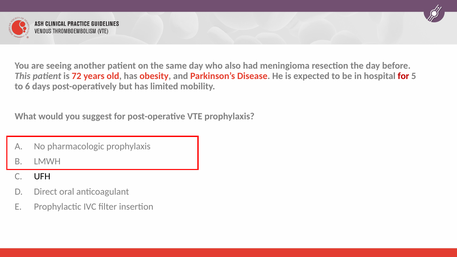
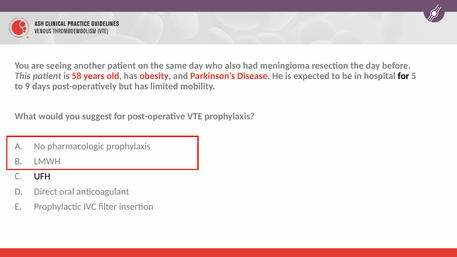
72: 72 -> 58 (77, 76)
for colour: red -> black (403, 76)
6: 6 -> 9 (28, 86)
